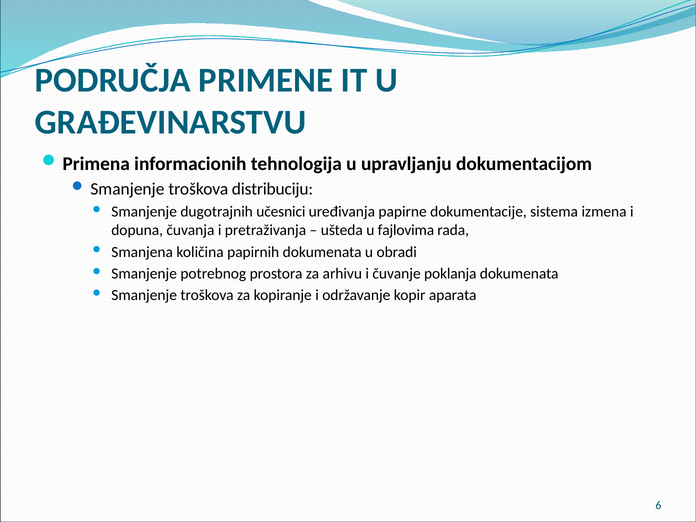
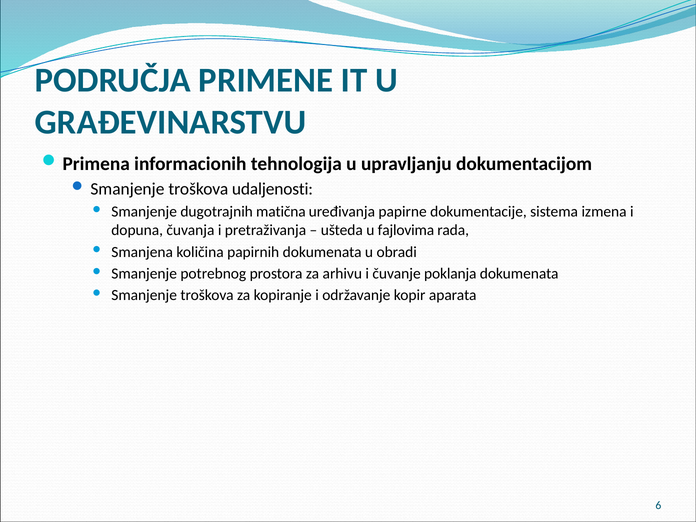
distribuciju: distribuciju -> udaljenosti (272, 189)
učesnici: učesnici -> matična (281, 212)
